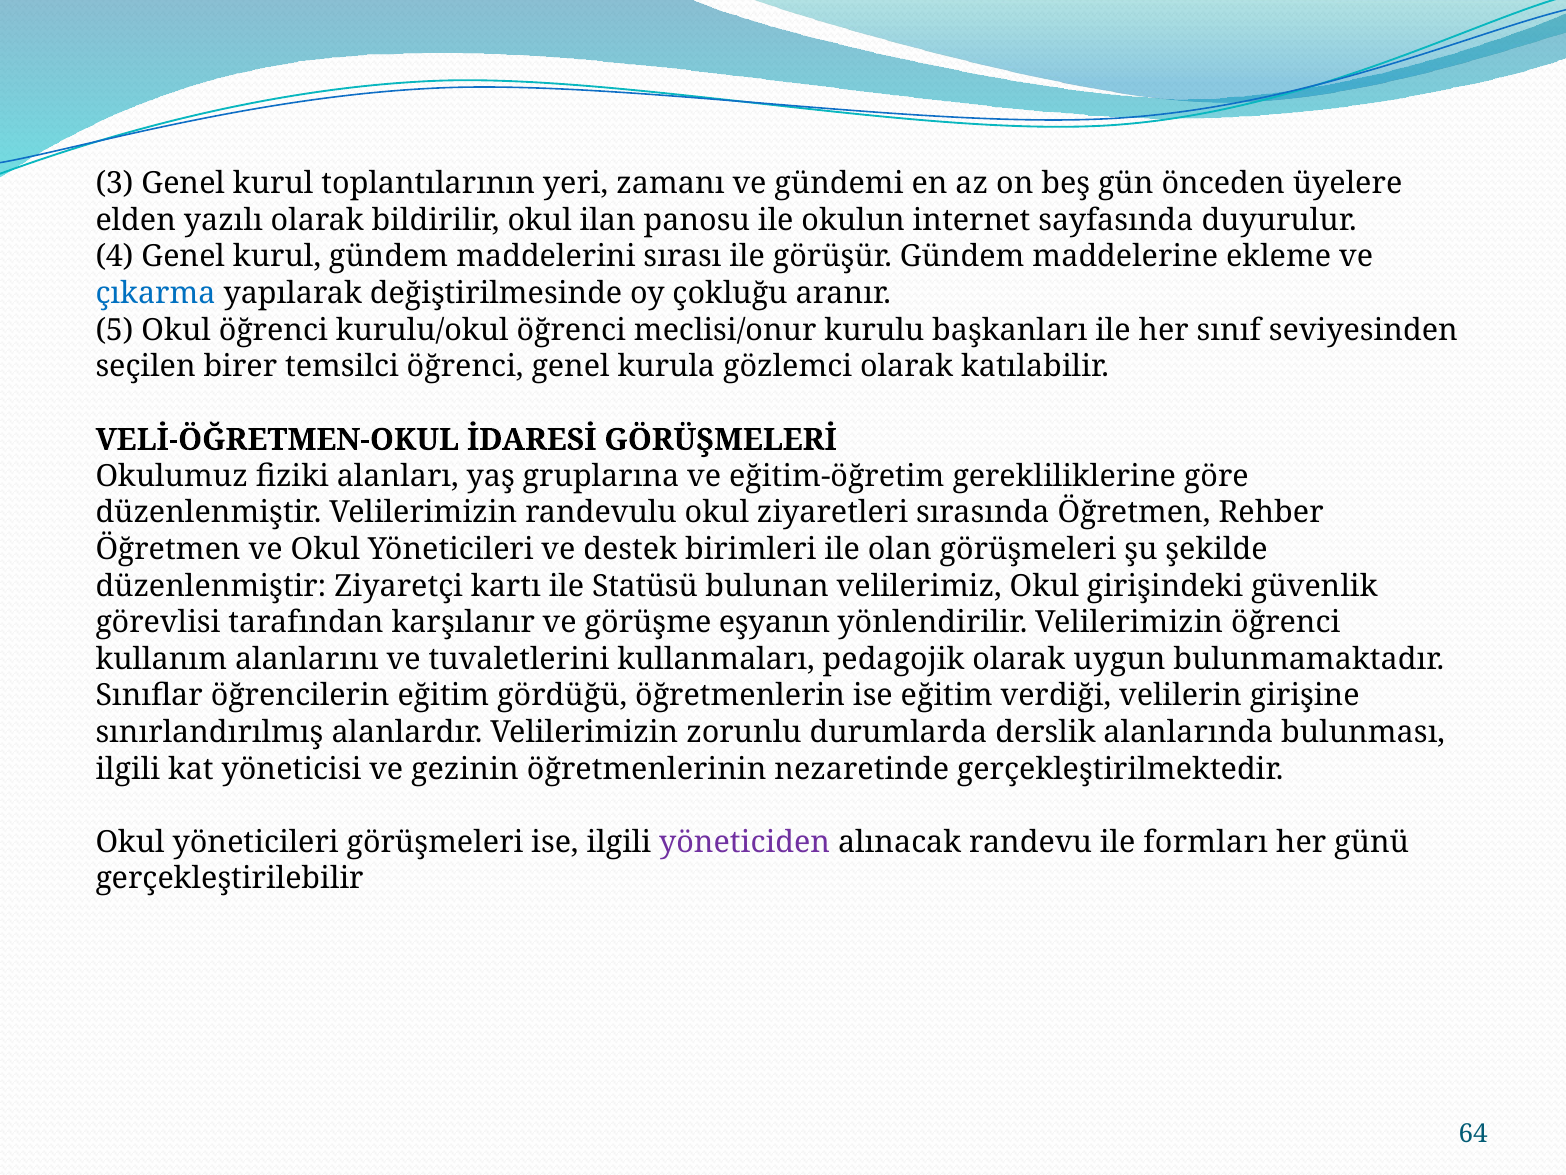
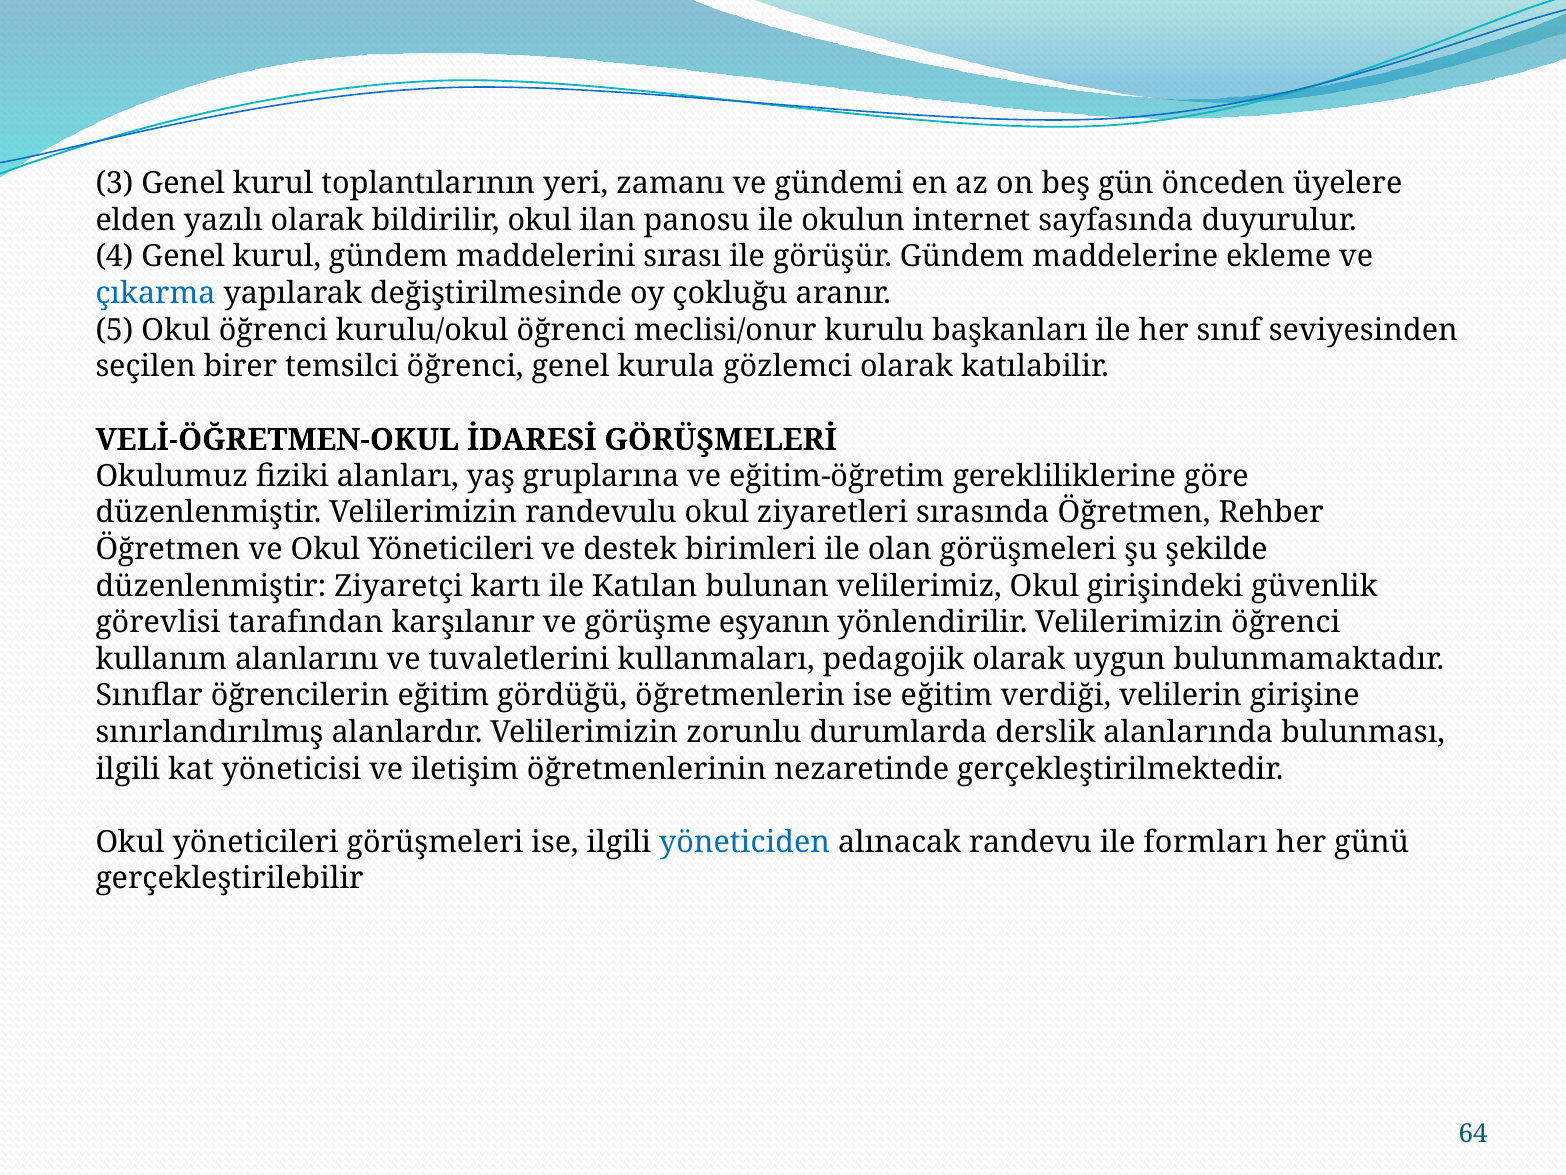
Statüsü: Statüsü -> Katılan (645, 586)
gezinin: gezinin -> iletişim (465, 769)
yöneticiden colour: purple -> blue (745, 842)
